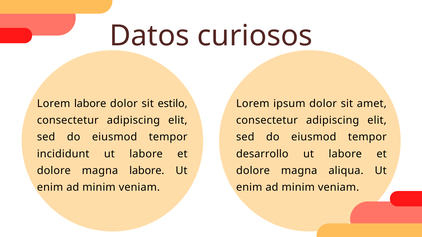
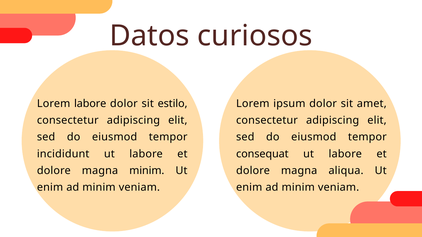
desarrollo: desarrollo -> consequat (262, 154)
magna labore: labore -> minim (147, 171)
